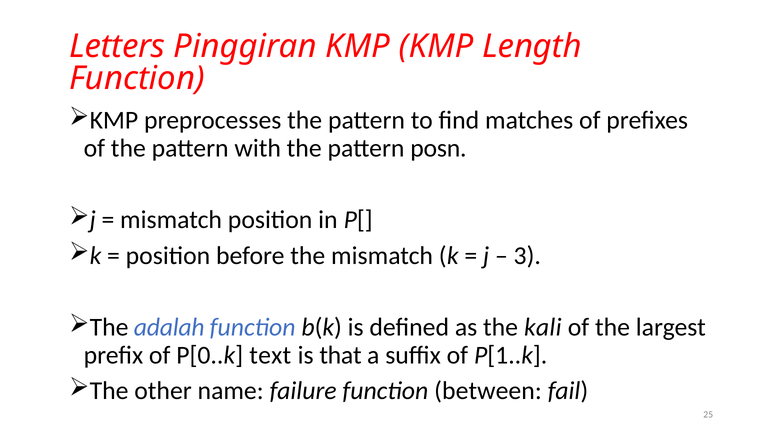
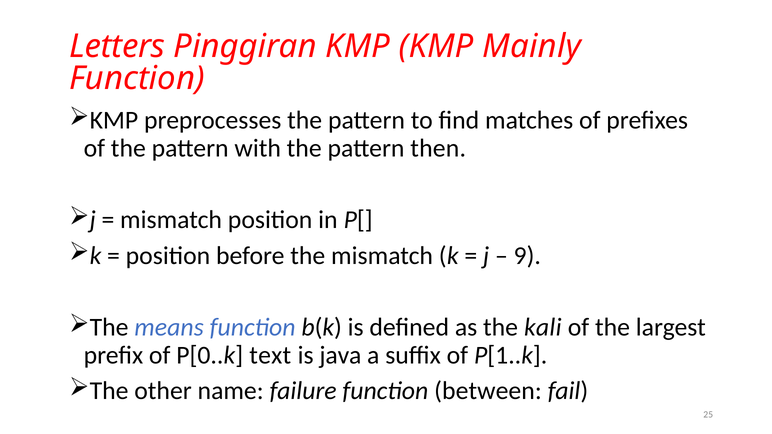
Length: Length -> Mainly (532, 46)
posn: posn -> then (438, 148)
3: 3 -> 9 (527, 256)
adalah: adalah -> means (169, 328)
that: that -> java (340, 355)
